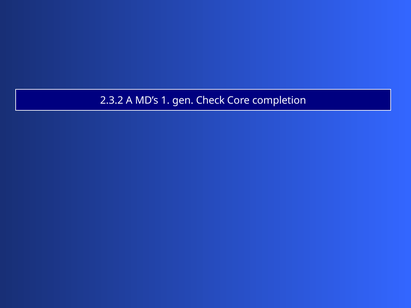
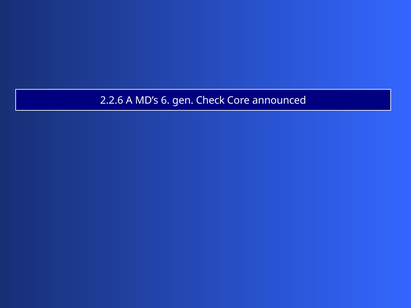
2.3.2: 2.3.2 -> 2.2.6 (112, 101)
1: 1 -> 6 (165, 101)
completion: completion -> announced (279, 101)
